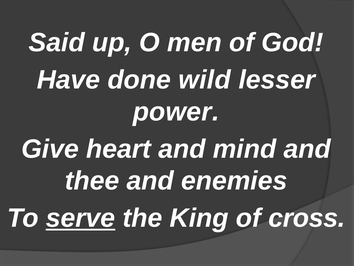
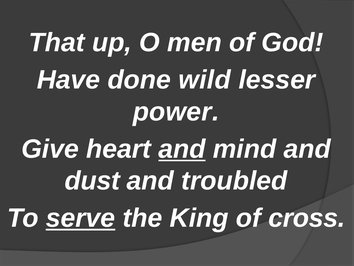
Said: Said -> That (57, 43)
and underline: none -> present (182, 149)
thee: thee -> dust (92, 181)
enemies: enemies -> troubled (234, 181)
